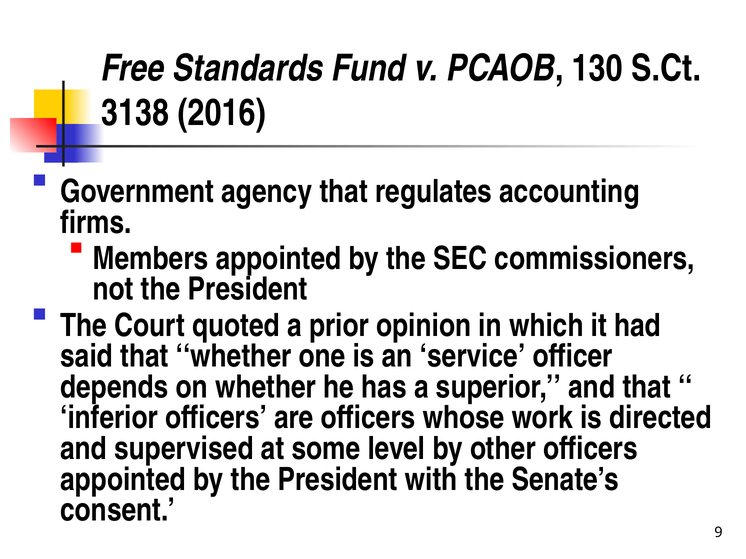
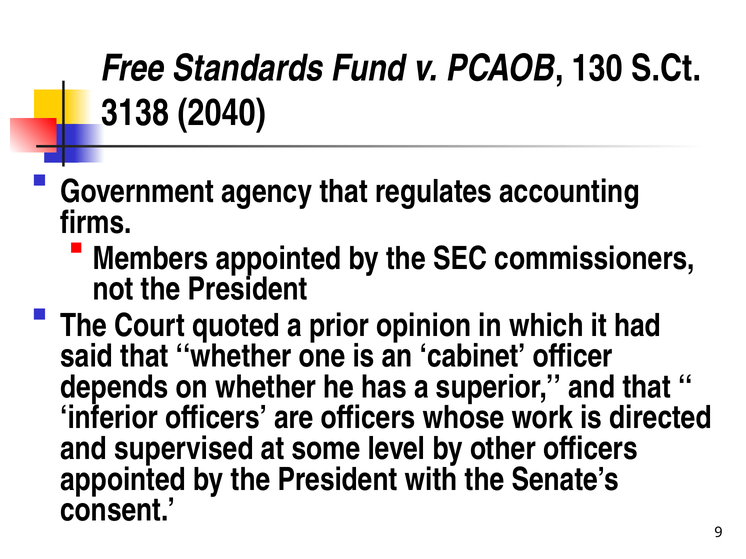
2016: 2016 -> 2040 (222, 113)
service: service -> cabinet (473, 357)
